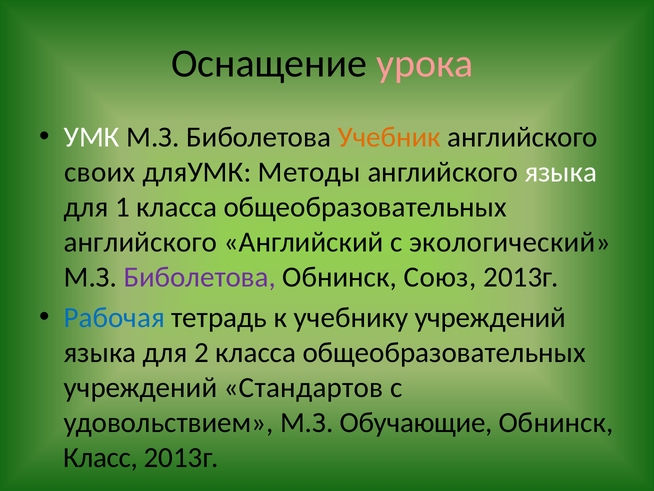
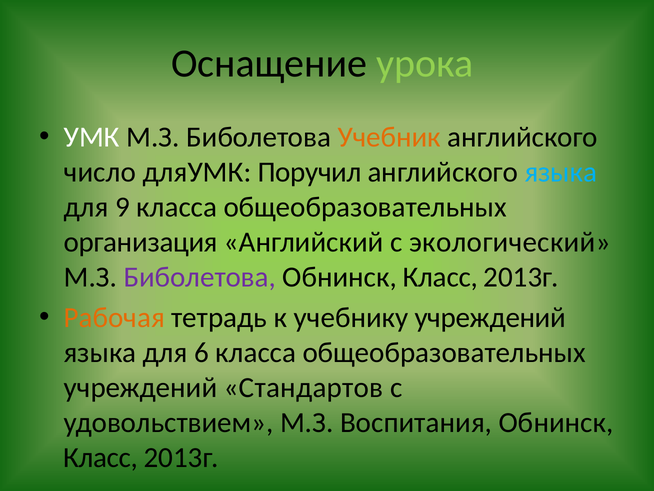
урока colour: pink -> light green (425, 63)
своих: своих -> число (100, 172)
Методы: Методы -> Поручил (310, 172)
языка colour: white -> light blue (561, 172)
1: 1 -> 9 (123, 207)
английского: английского -> организация (141, 242)
Союз: Союз -> Класс (440, 277)
Рабочая colour: blue -> orange (114, 317)
2: 2 -> 6 (201, 352)
Обучающие: Обучающие -> Воспитания (416, 422)
